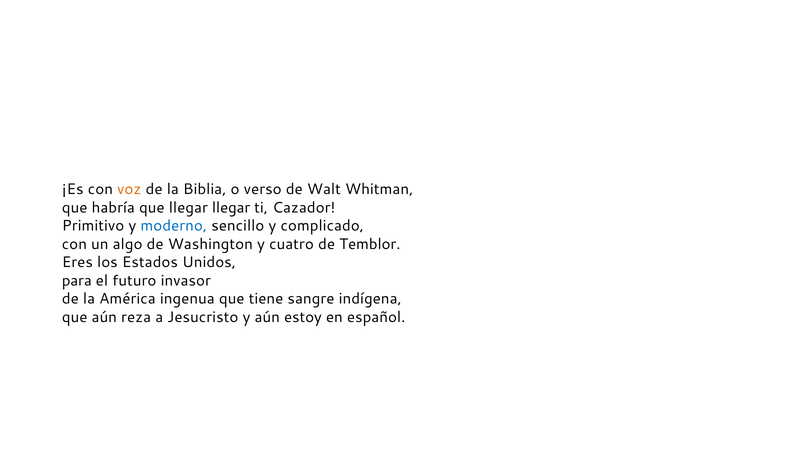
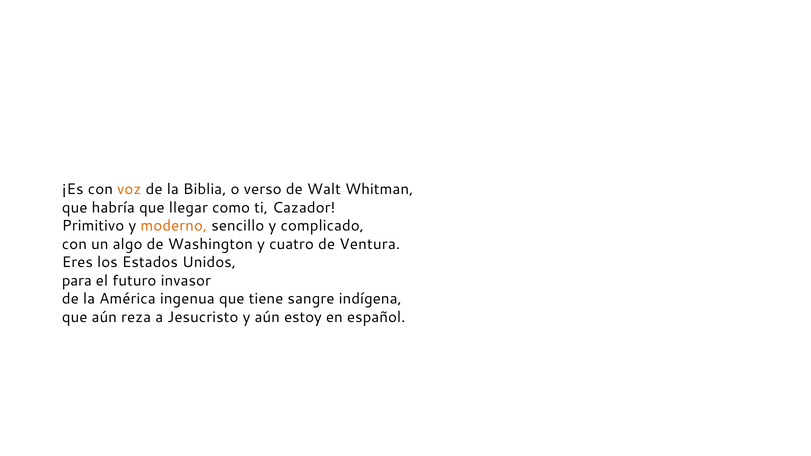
llegar llegar: llegar -> como (231, 208)
moderno colour: blue -> orange (174, 226)
Temblor: Temblor -> Ventura (370, 244)
